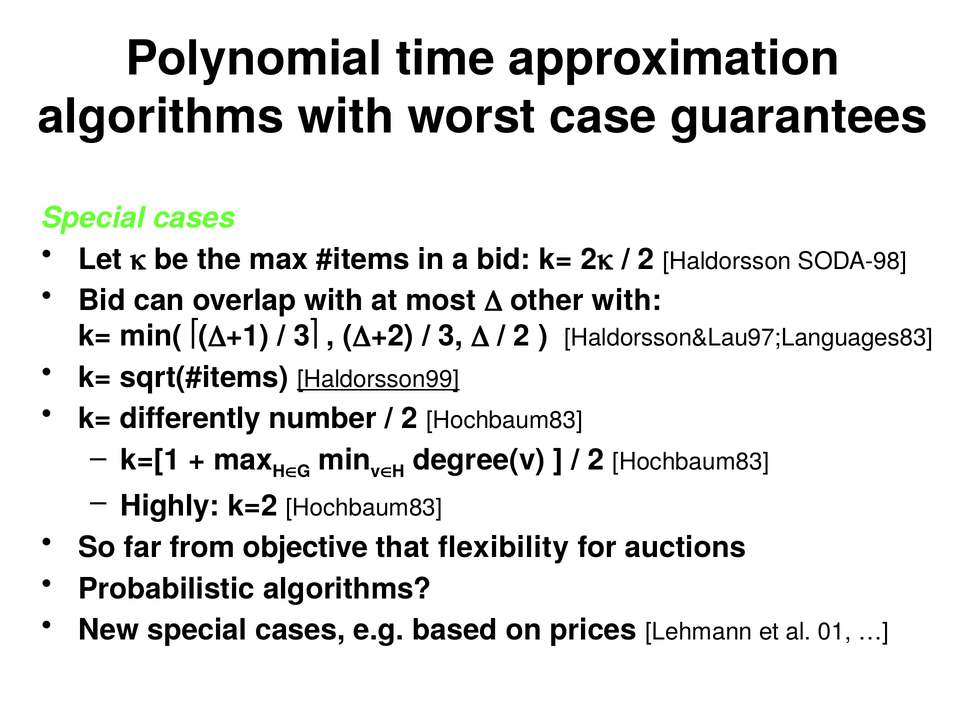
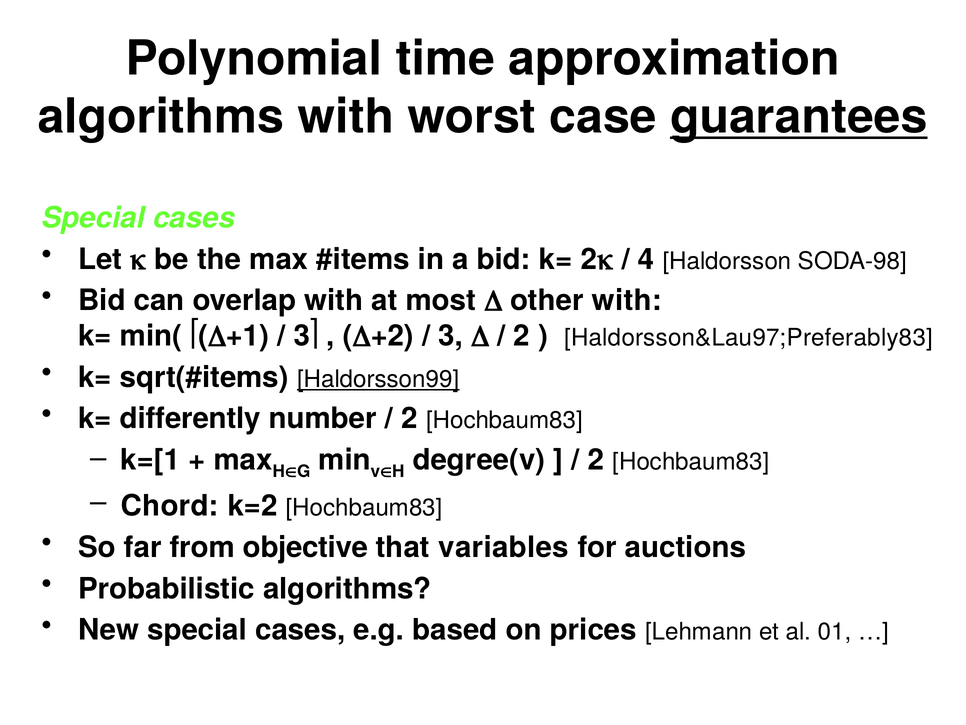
guarantees underline: none -> present (799, 117)
2: 2 -> 4 (646, 259)
Haldorsson&Lau97;Languages83: Haldorsson&Lau97;Languages83 -> Haldorsson&Lau97;Preferably83 (749, 338)
Highly: Highly -> Chord (170, 506)
flexibility: flexibility -> variables (504, 547)
